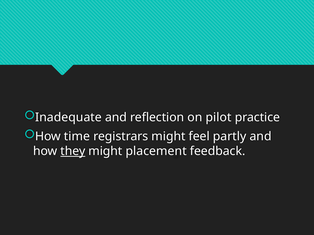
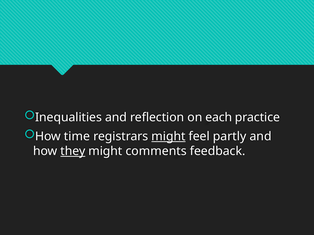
Inadequate: Inadequate -> Inequalities (68, 118)
pilot: pilot -> each (219, 118)
might underline: none -> present (168, 137)
placement: placement -> comments (156, 151)
